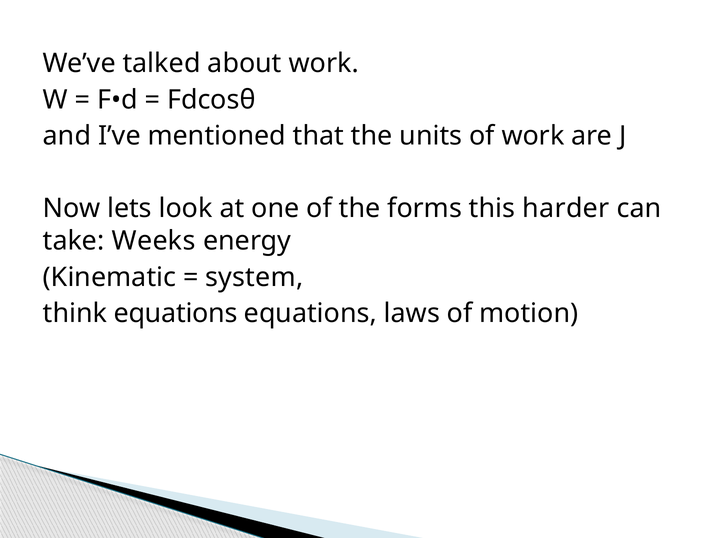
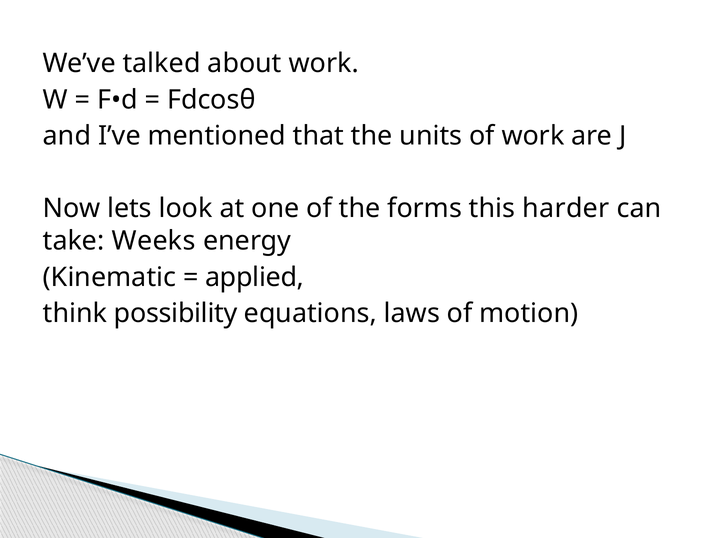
system: system -> applied (255, 277)
think equations: equations -> possibility (176, 313)
